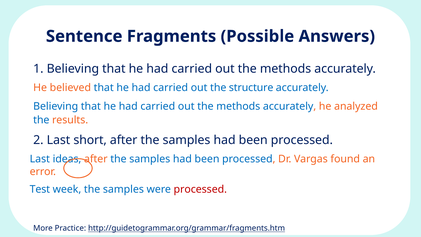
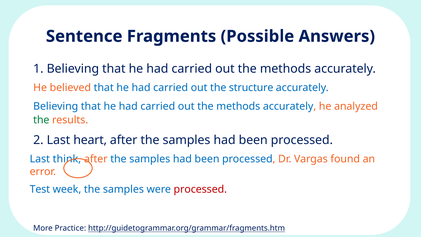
the colour: blue -> green (41, 120)
short: short -> heart (90, 140)
ideas: ideas -> think (67, 159)
